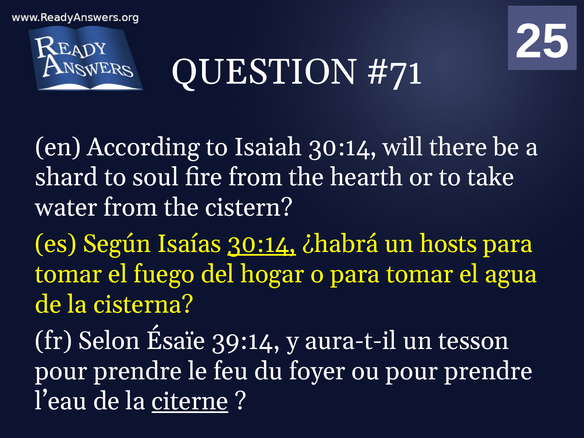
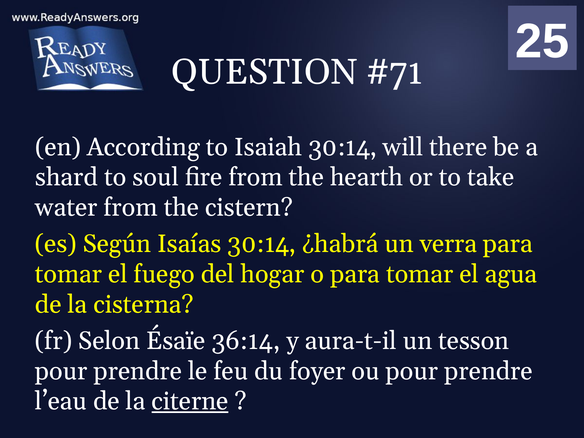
30:14 underline: present -> none (262, 244)
hosts: hosts -> verra (448, 244)
39:14: 39:14 -> 36:14 (246, 341)
